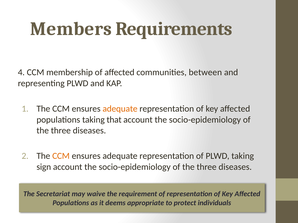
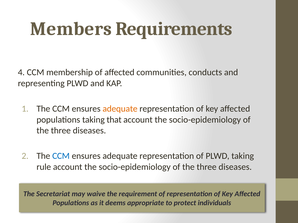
between: between -> conducts (205, 73)
CCM colour: orange -> blue (61, 156)
sign: sign -> rule (44, 167)
